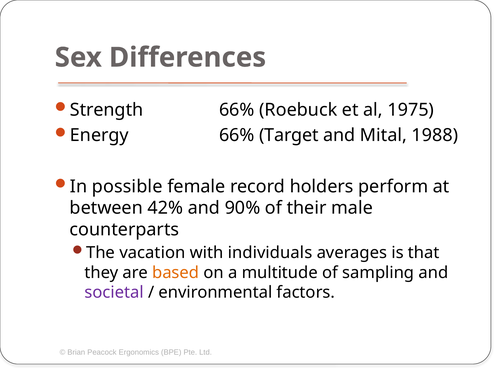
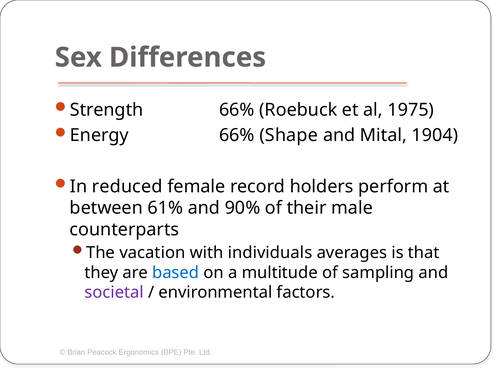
Target: Target -> Shape (289, 136)
1988: 1988 -> 1904 (435, 136)
possible: possible -> reduced (127, 187)
42%: 42% -> 61% (165, 208)
based colour: orange -> blue (176, 273)
